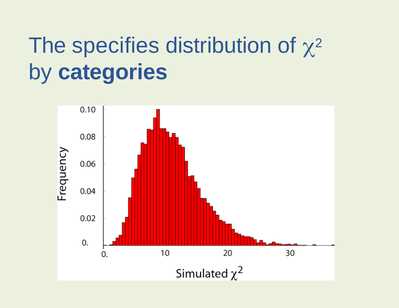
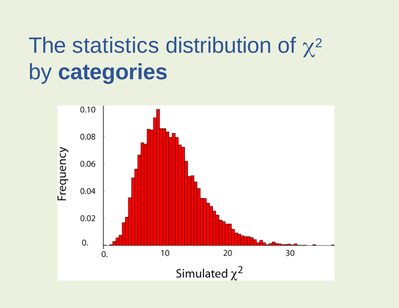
specifies: specifies -> statistics (116, 46)
